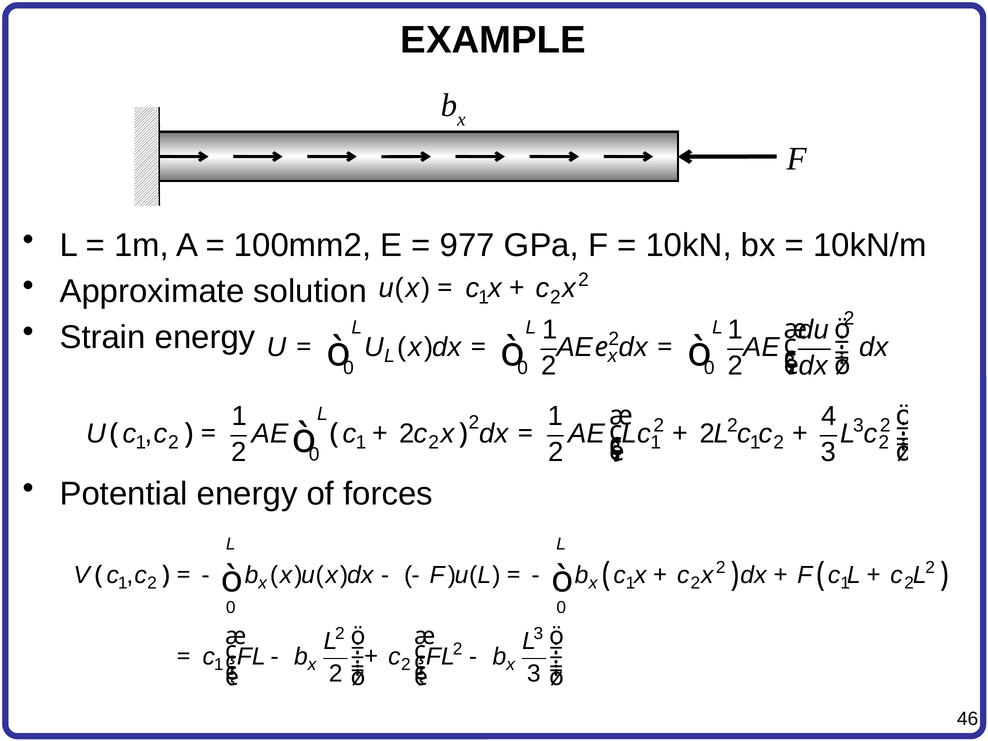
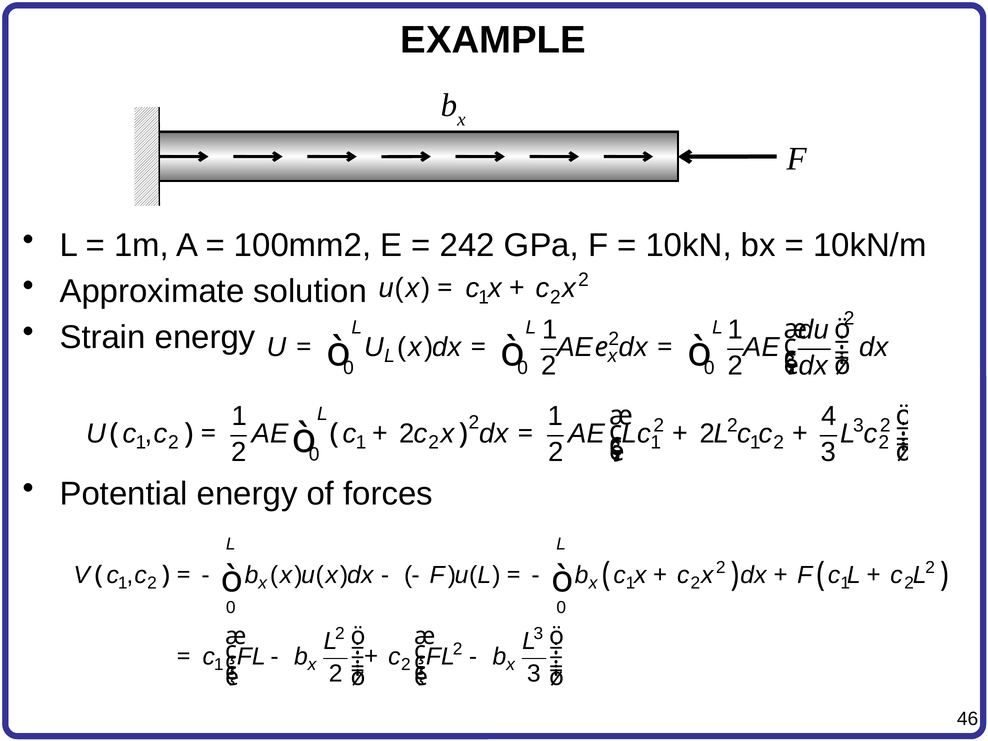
977: 977 -> 242 (467, 245)
